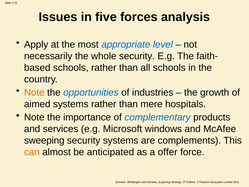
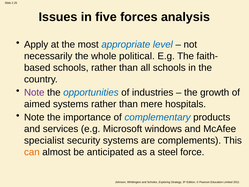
whole security: security -> political (137, 56)
Note colour: orange -> purple (34, 92)
sweeping: sweeping -> specialist (44, 140)
offer: offer -> steel (168, 152)
